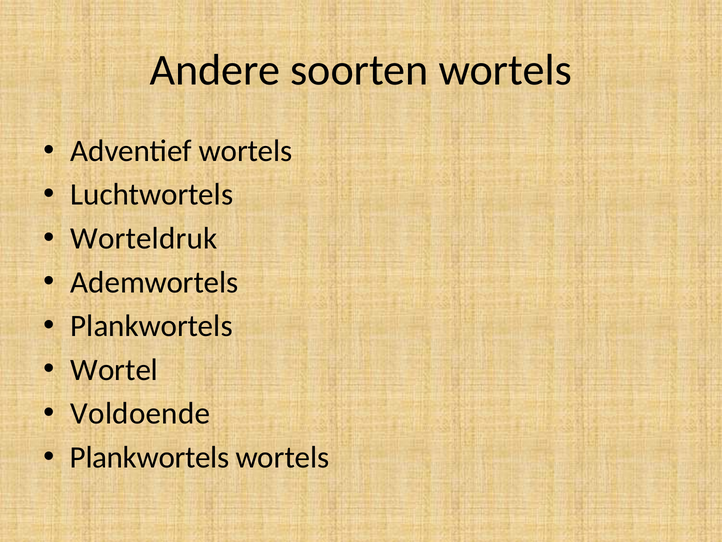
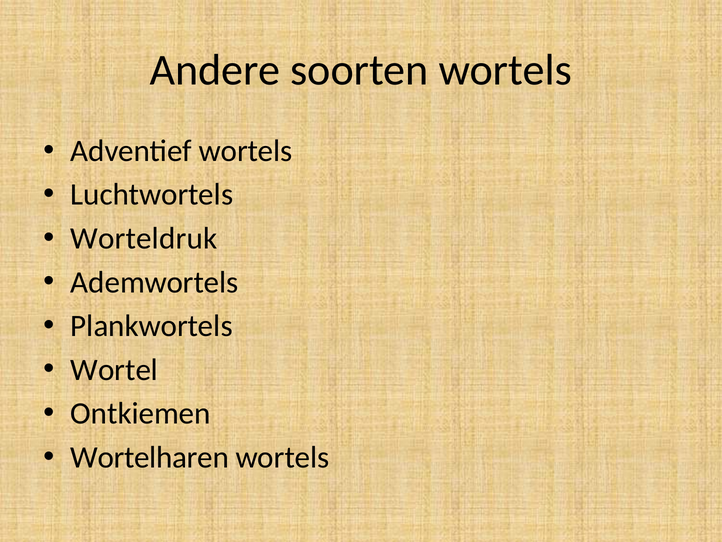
Voldoende: Voldoende -> Ontkiemen (140, 413)
Plankwortels: Plankwortels -> Wortelharen (150, 457)
